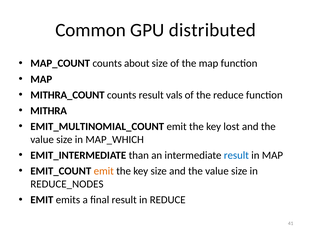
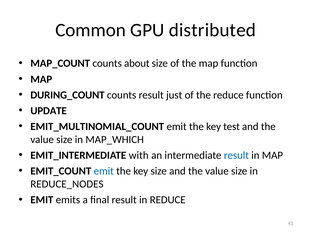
MITHRA_COUNT: MITHRA_COUNT -> DURING_COUNT (67, 95)
vals: vals -> just (174, 95)
MITHRA: MITHRA -> UPDATE (49, 111)
lost: lost -> test (232, 127)
than: than -> with (139, 155)
emit colour: orange -> blue (104, 171)
